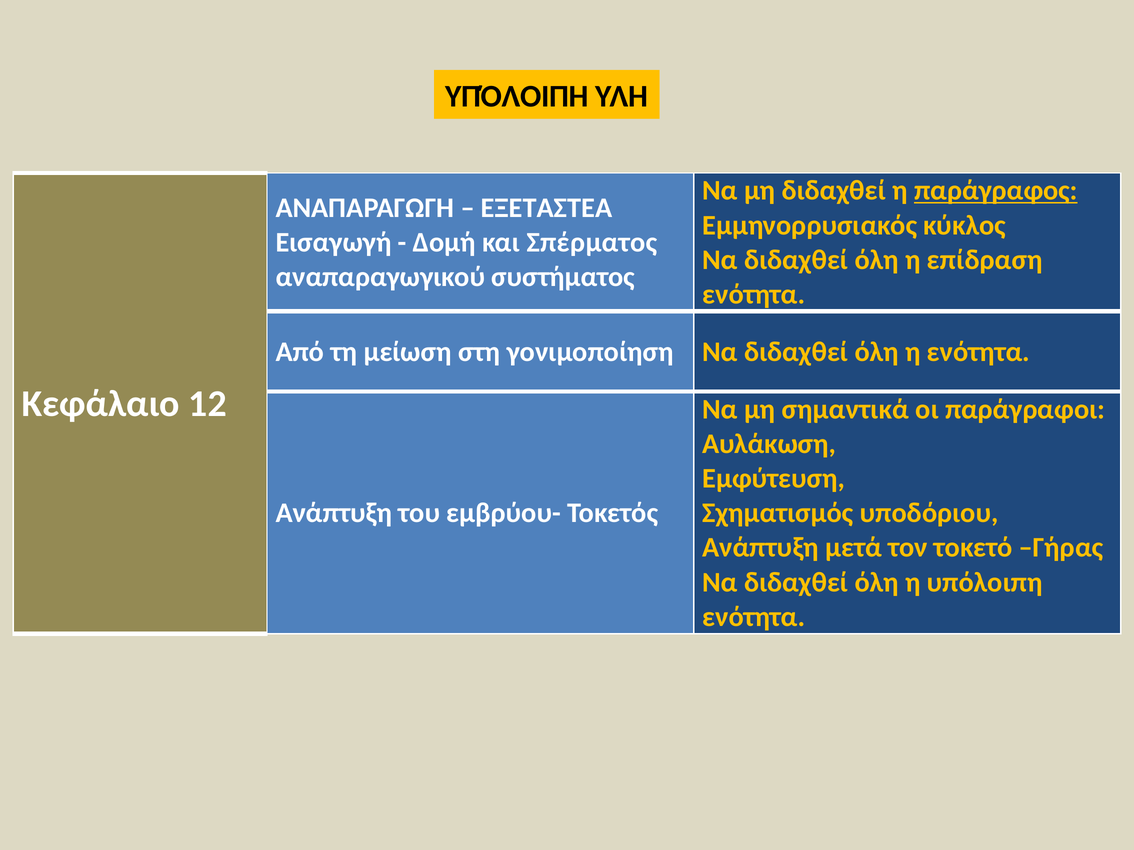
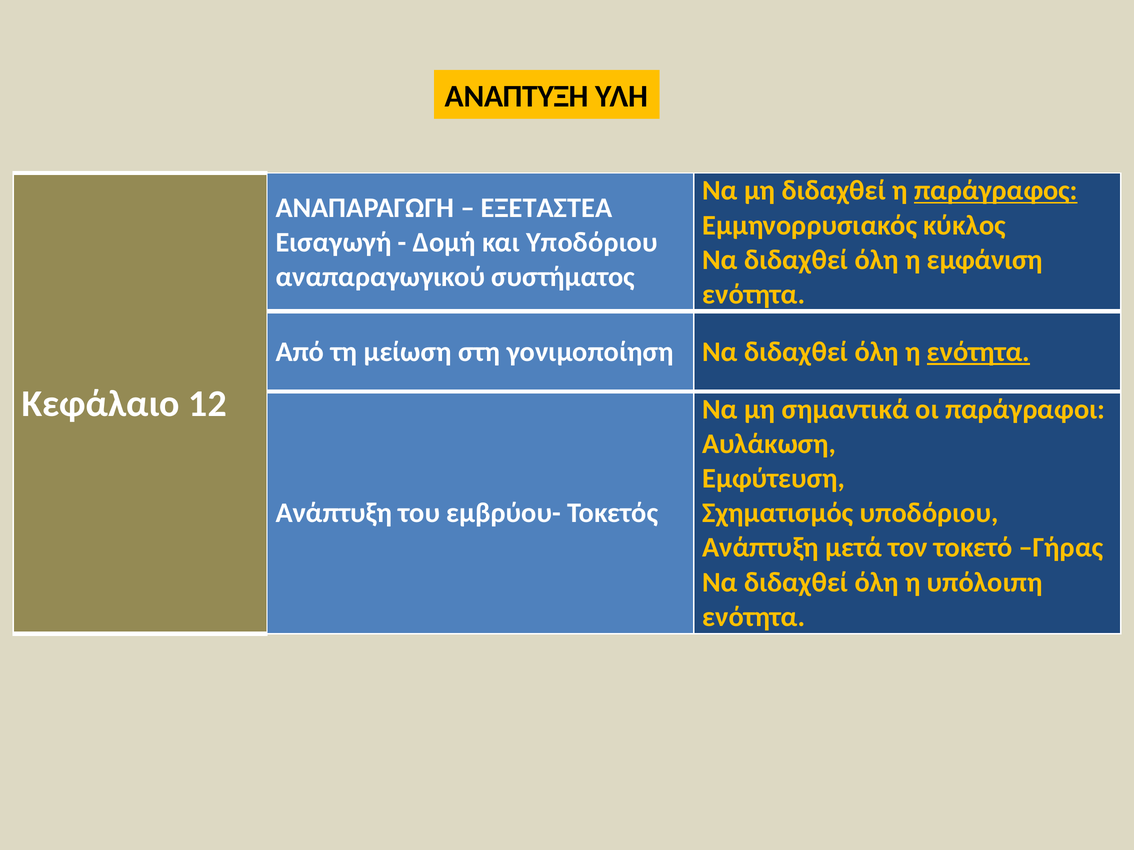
ΥΠΌΛΟΙΠΗ: ΥΠΌΛΟΙΠΗ -> ΑΝΑΠΤΥΞΗ (517, 97)
και Σπέρματος: Σπέρματος -> Υποδόριου (592, 243)
επίδραση: επίδραση -> εμφάνιση (985, 260)
ενότητα underline: none -> present (978, 352)
